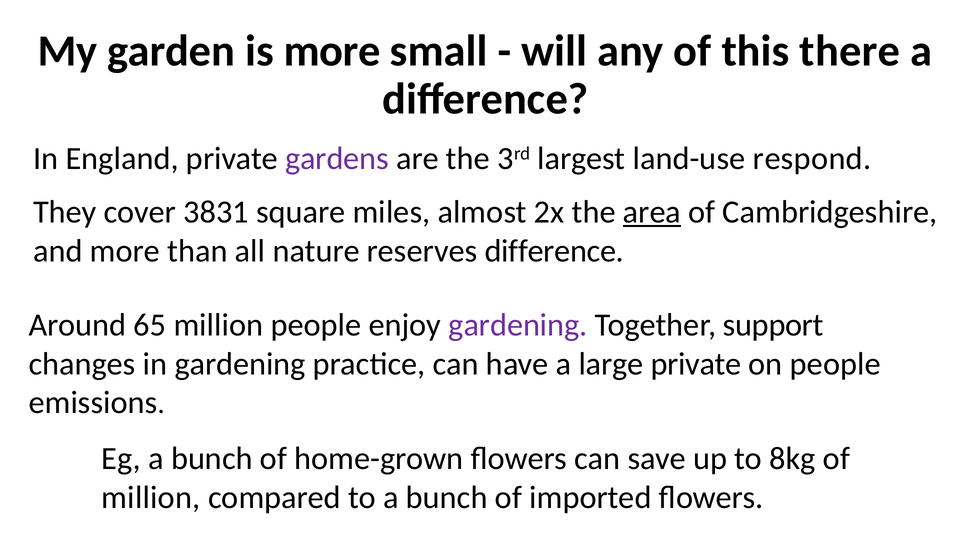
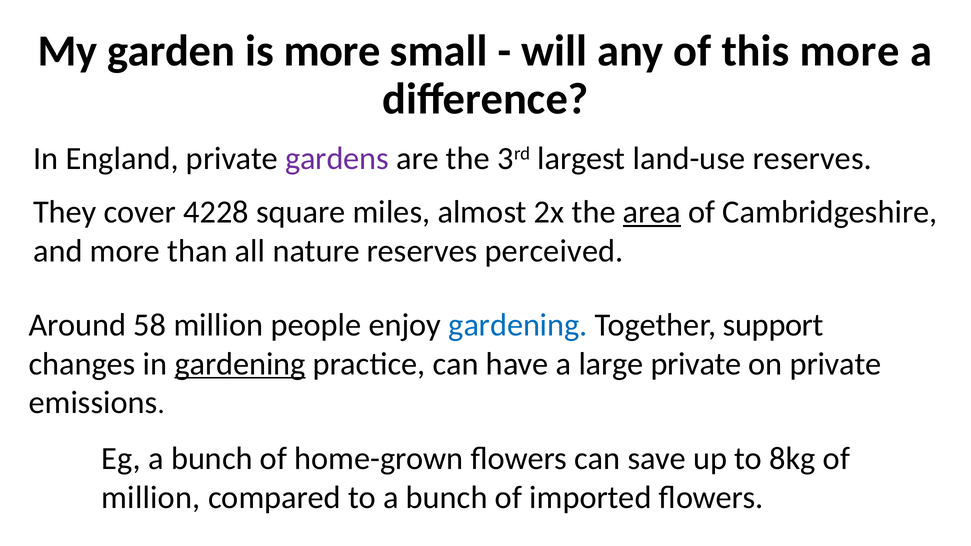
this there: there -> more (850, 51)
land-use respond: respond -> reserves (812, 159)
3831: 3831 -> 4228 (216, 212)
reserves difference: difference -> perceived (554, 251)
65: 65 -> 58 (150, 325)
gardening colour: purple -> blue (518, 325)
gardening underline: none -> present (240, 364)
on people: people -> private (836, 364)
